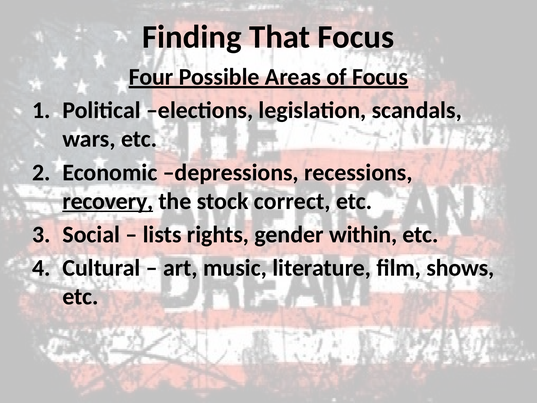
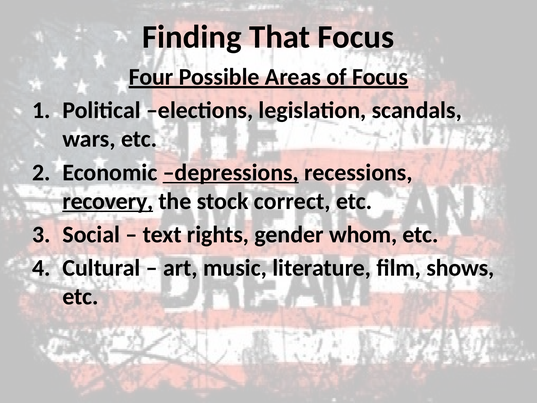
depressions underline: none -> present (231, 172)
lists: lists -> text (162, 234)
within: within -> whom (363, 234)
